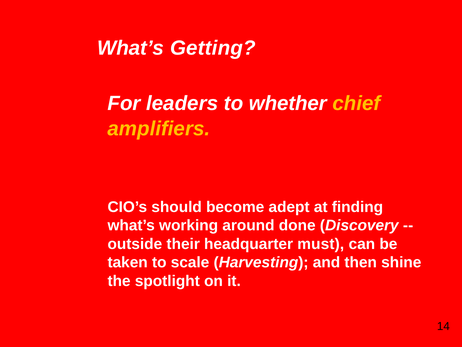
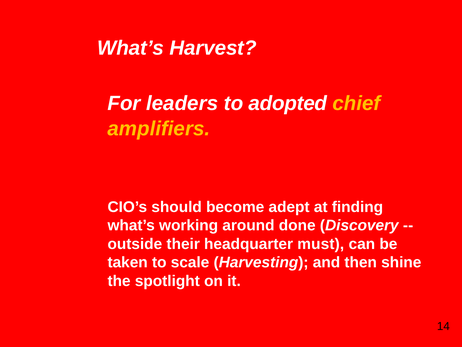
Getting: Getting -> Harvest (213, 48)
whether: whether -> adopted (288, 103)
